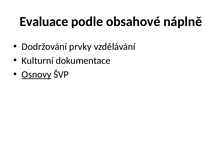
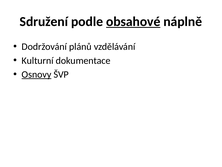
Evaluace: Evaluace -> Sdružení (44, 21)
obsahové underline: none -> present (133, 21)
prvky: prvky -> plánů (80, 47)
